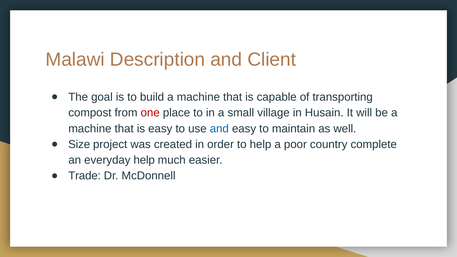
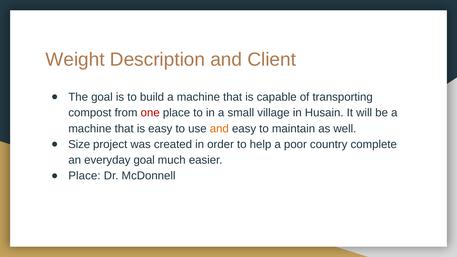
Malawi: Malawi -> Weight (75, 60)
and colour: blue -> orange (219, 129)
everyday help: help -> goal (144, 160)
Trade: Trade -> Place (84, 176)
